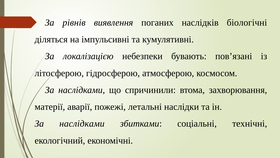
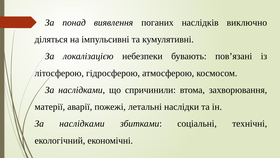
рівнів: рівнів -> понад (74, 22)
біологічні: біологічні -> виключно (247, 22)
